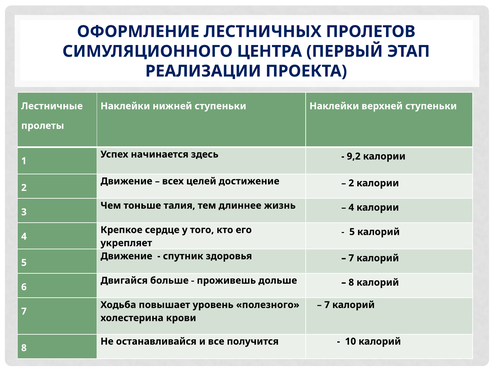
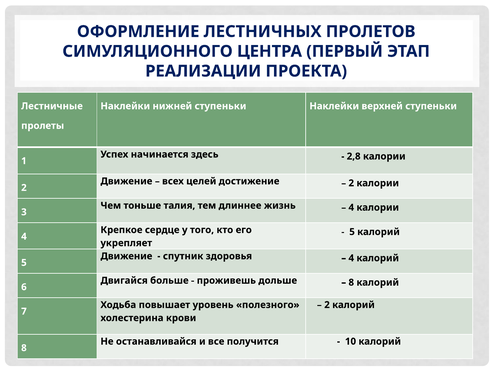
9,2: 9,2 -> 2,8 (354, 156)
7: 7 -> 4 (351, 258)
7: 7 -> 2 (327, 304)
